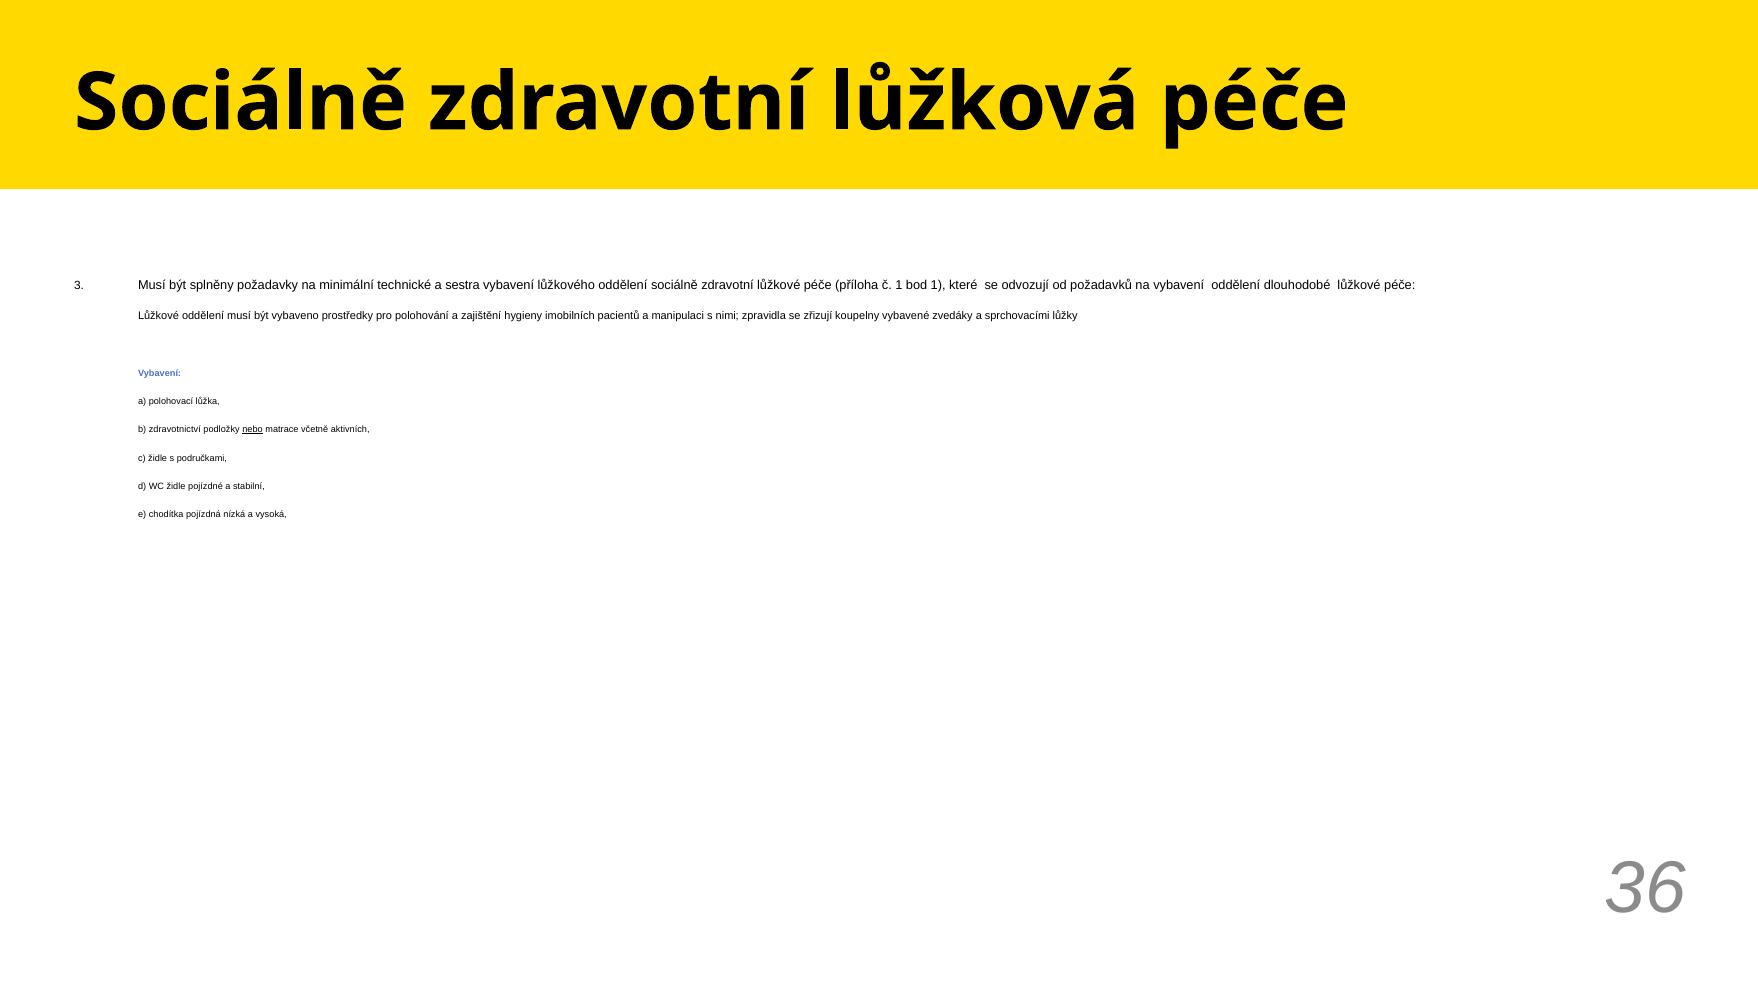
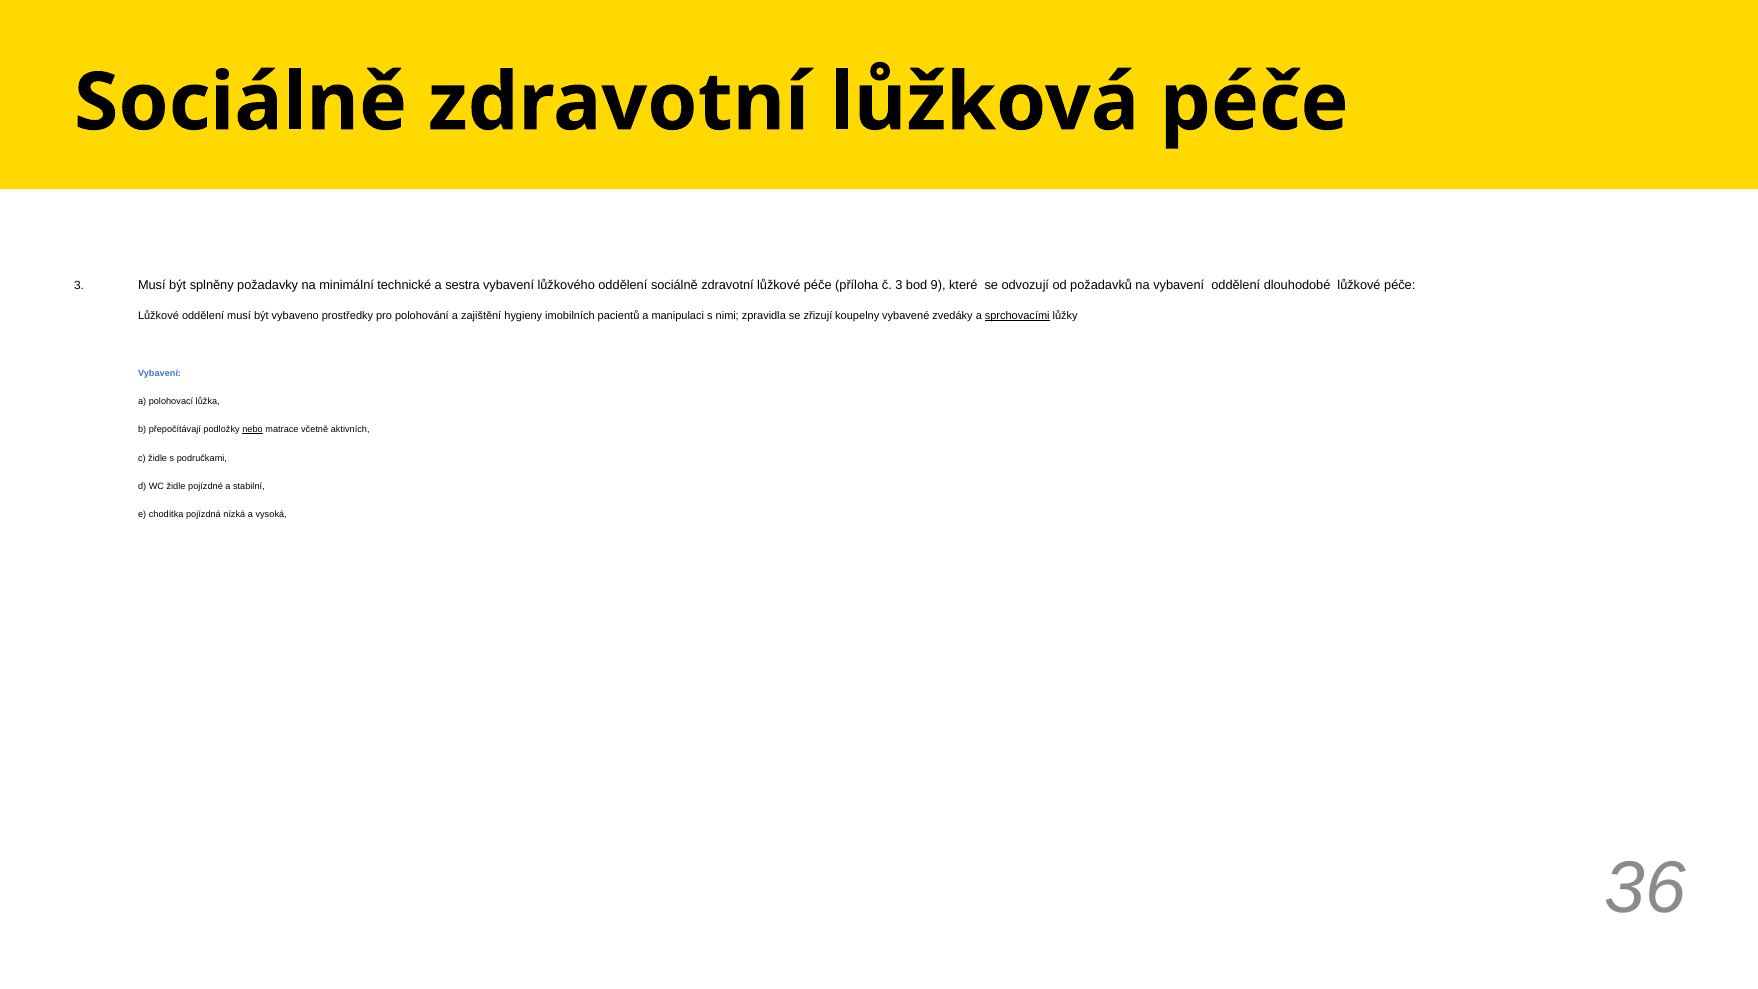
č 1: 1 -> 3 (899, 285)
bod 1: 1 -> 9 (938, 285)
sprchovacími underline: none -> present (1017, 316)
zdravotnictví: zdravotnictví -> přepočítávají (175, 430)
